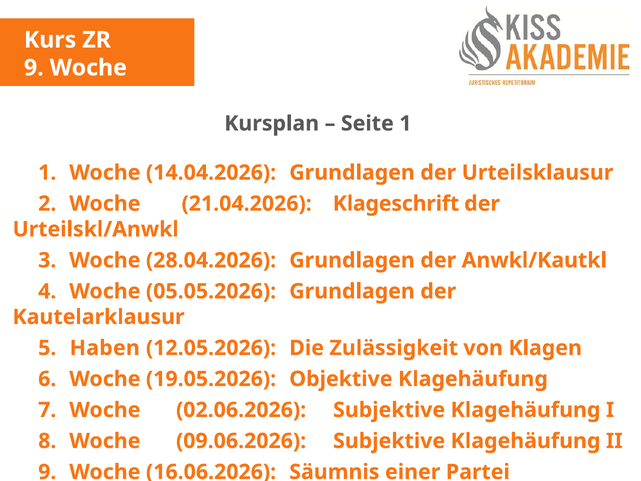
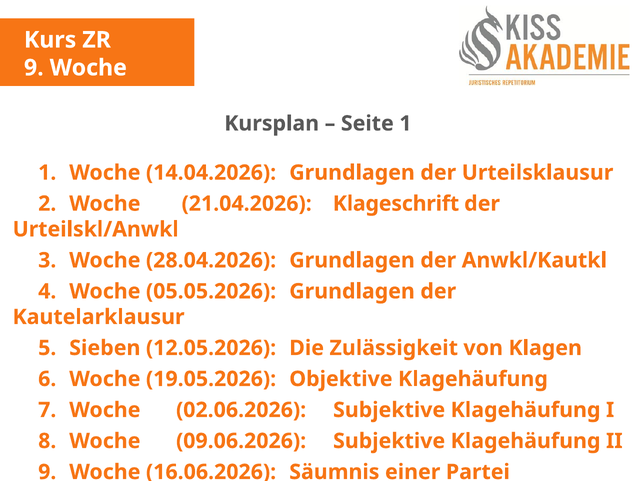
Haben: Haben -> Sieben (105, 348)
